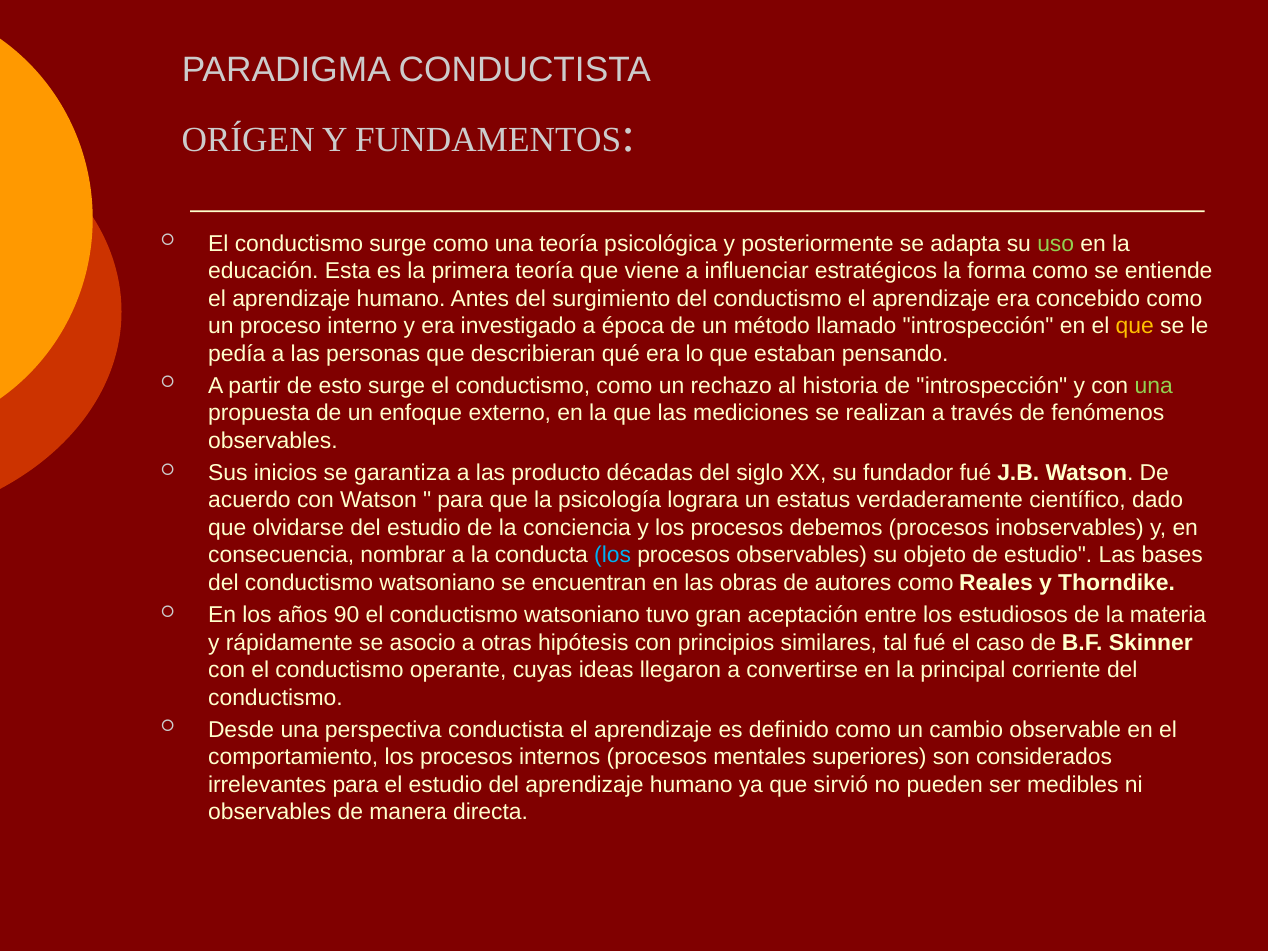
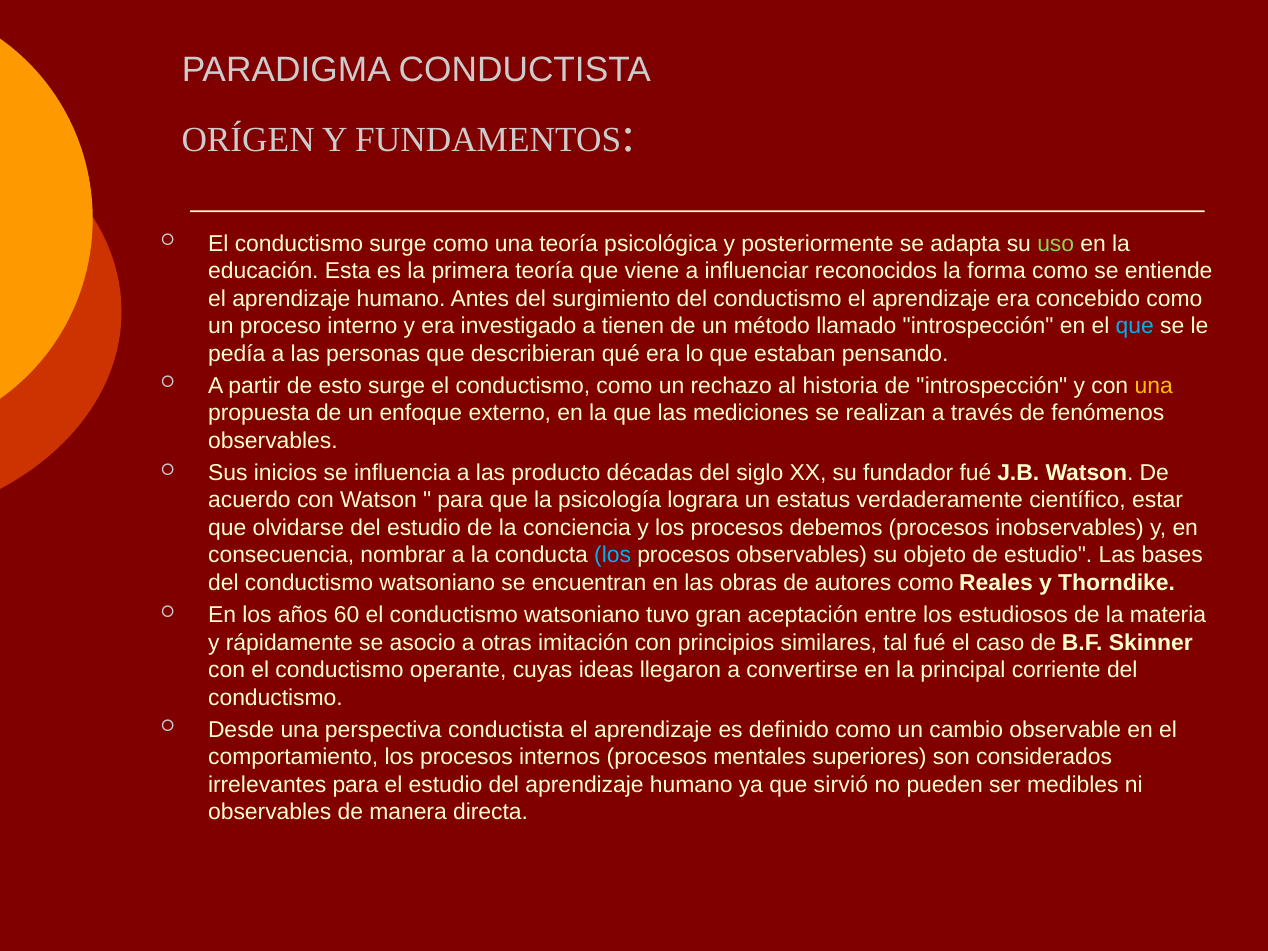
estratégicos: estratégicos -> reconocidos (876, 271)
época: época -> tienen (633, 326)
que colour: yellow -> light blue (1135, 326)
una colour: light green -> yellow (1154, 386)
garantiza: garantiza -> influencia (402, 473)
dado: dado -> estar (1158, 500)
90: 90 -> 60 (347, 615)
hipótesis: hipótesis -> imitación (583, 642)
